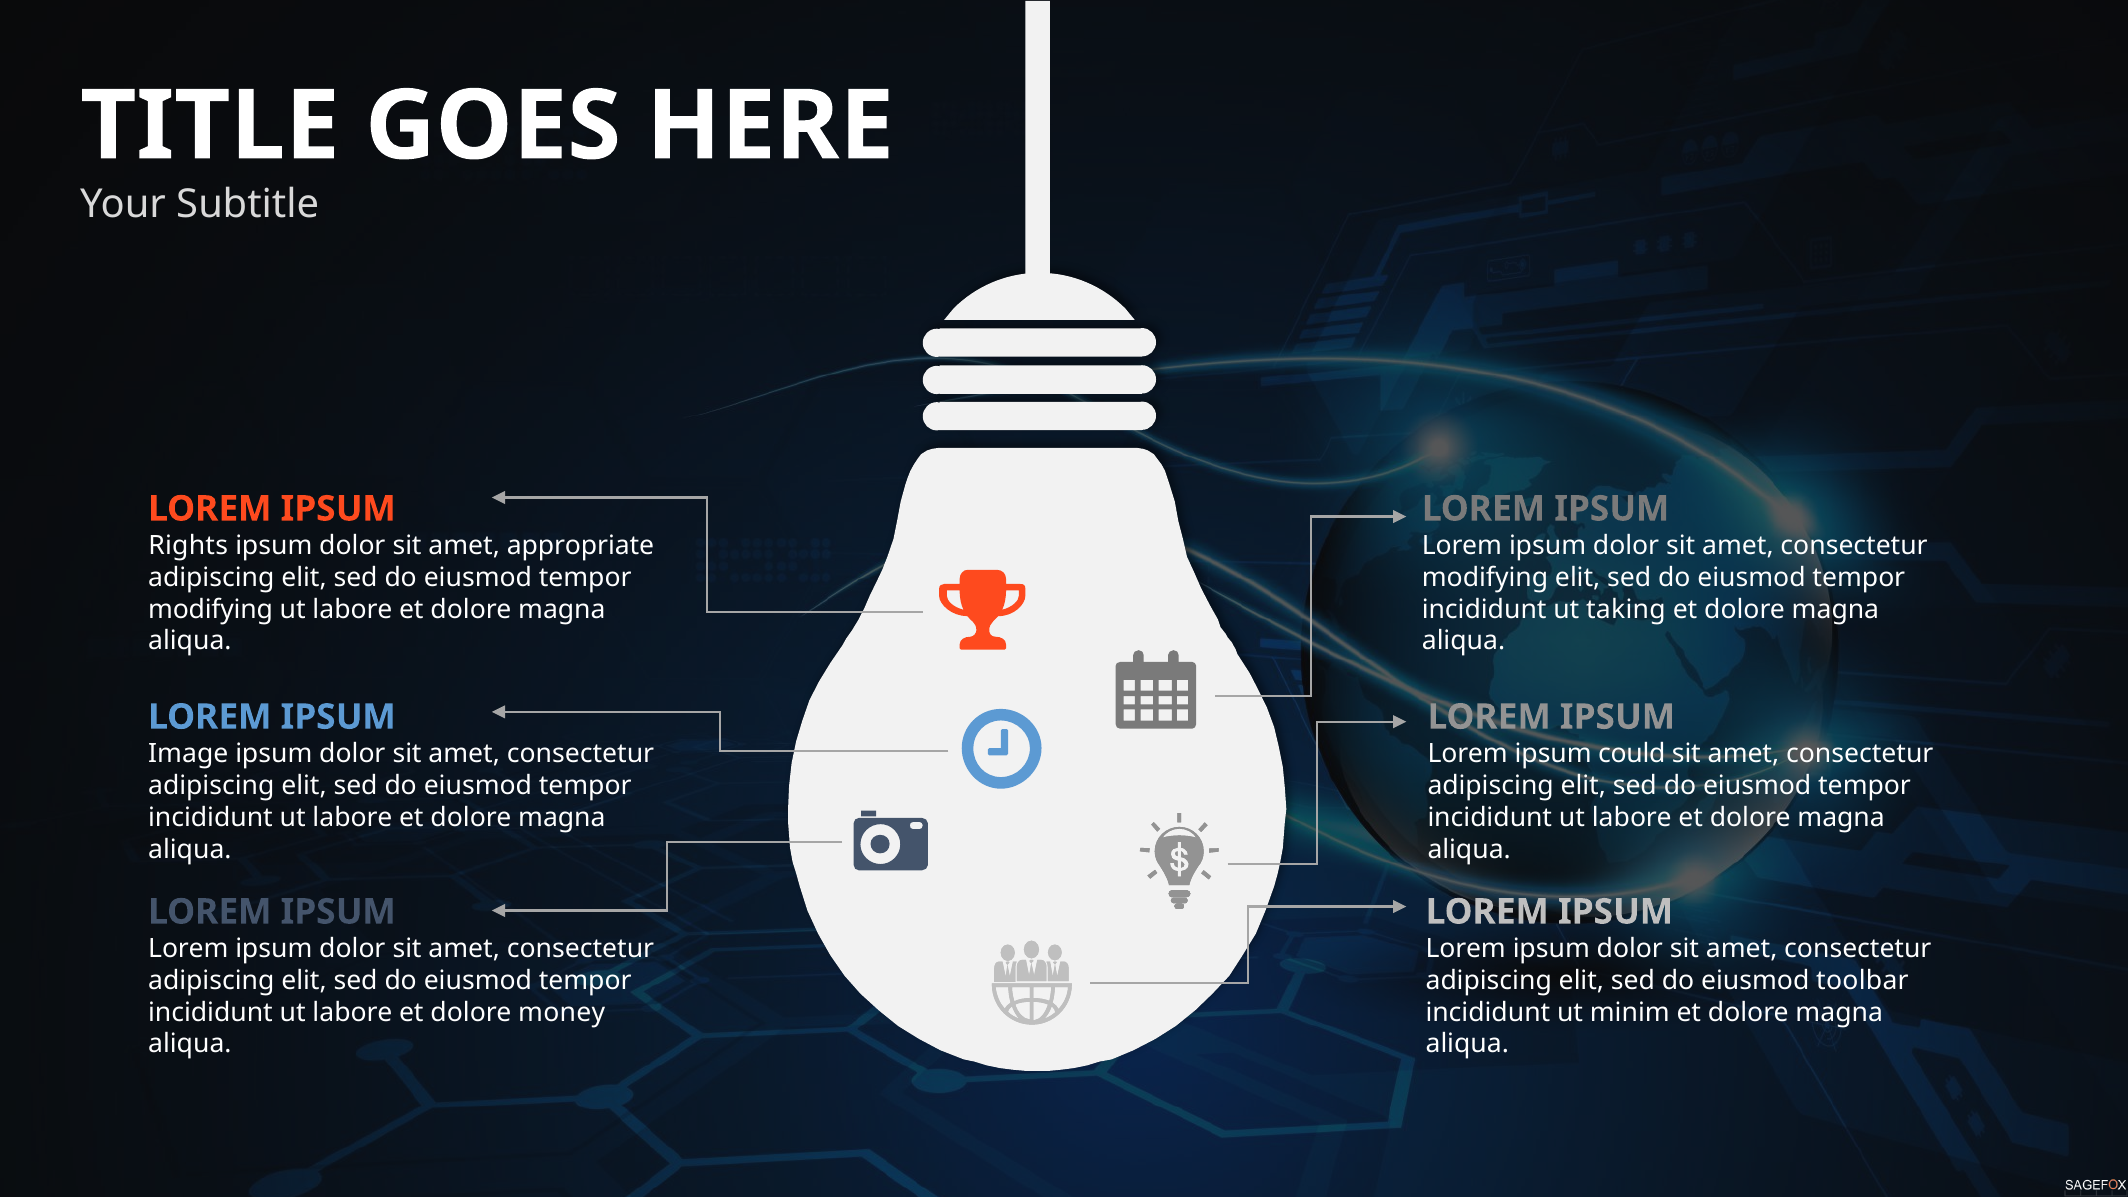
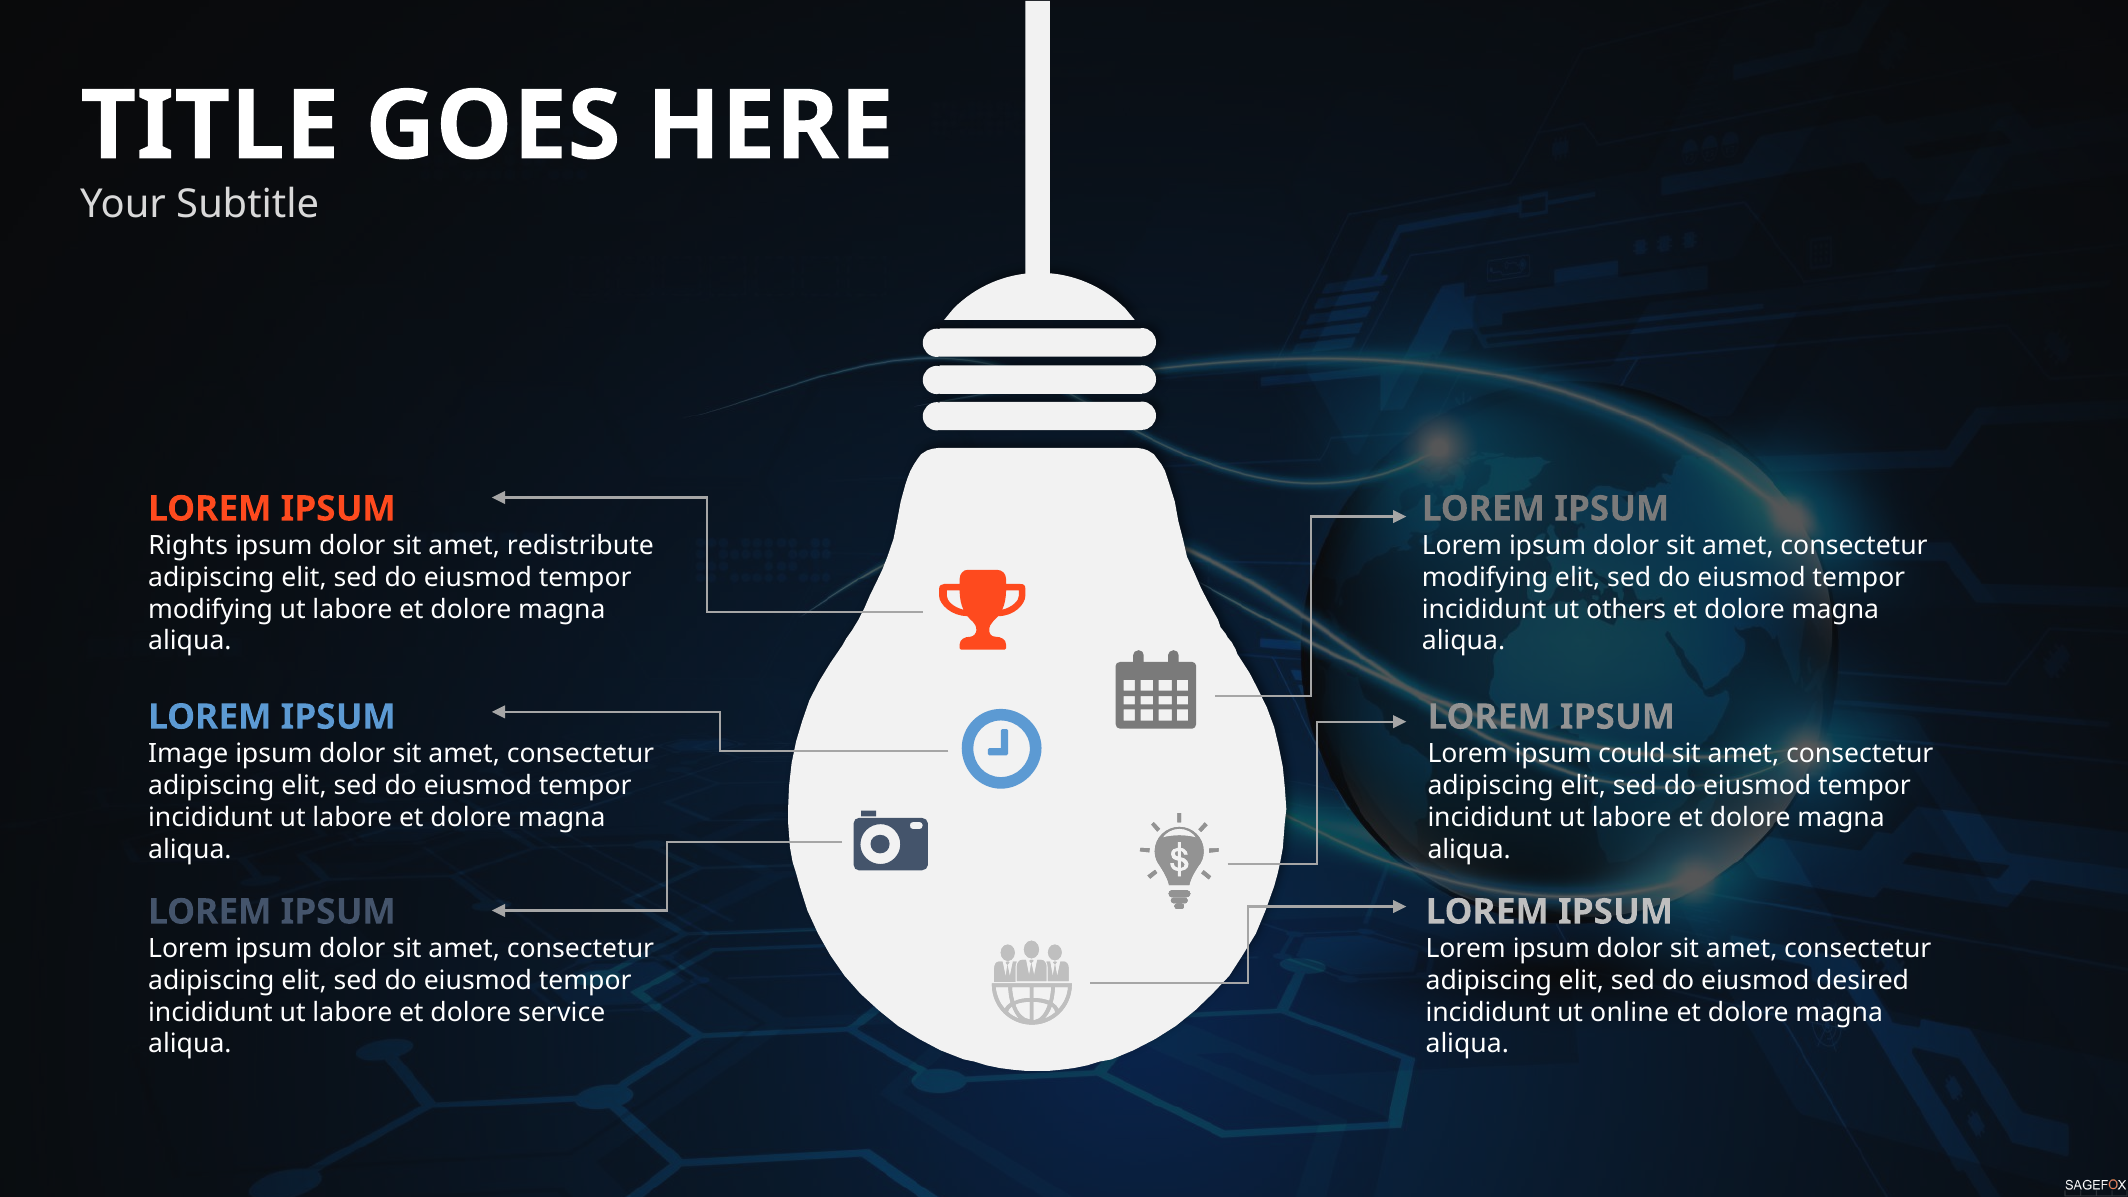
appropriate: appropriate -> redistribute (580, 545)
taking: taking -> others (1626, 609)
toolbar: toolbar -> desired (1863, 980)
money: money -> service (562, 1012)
minim: minim -> online (1630, 1012)
